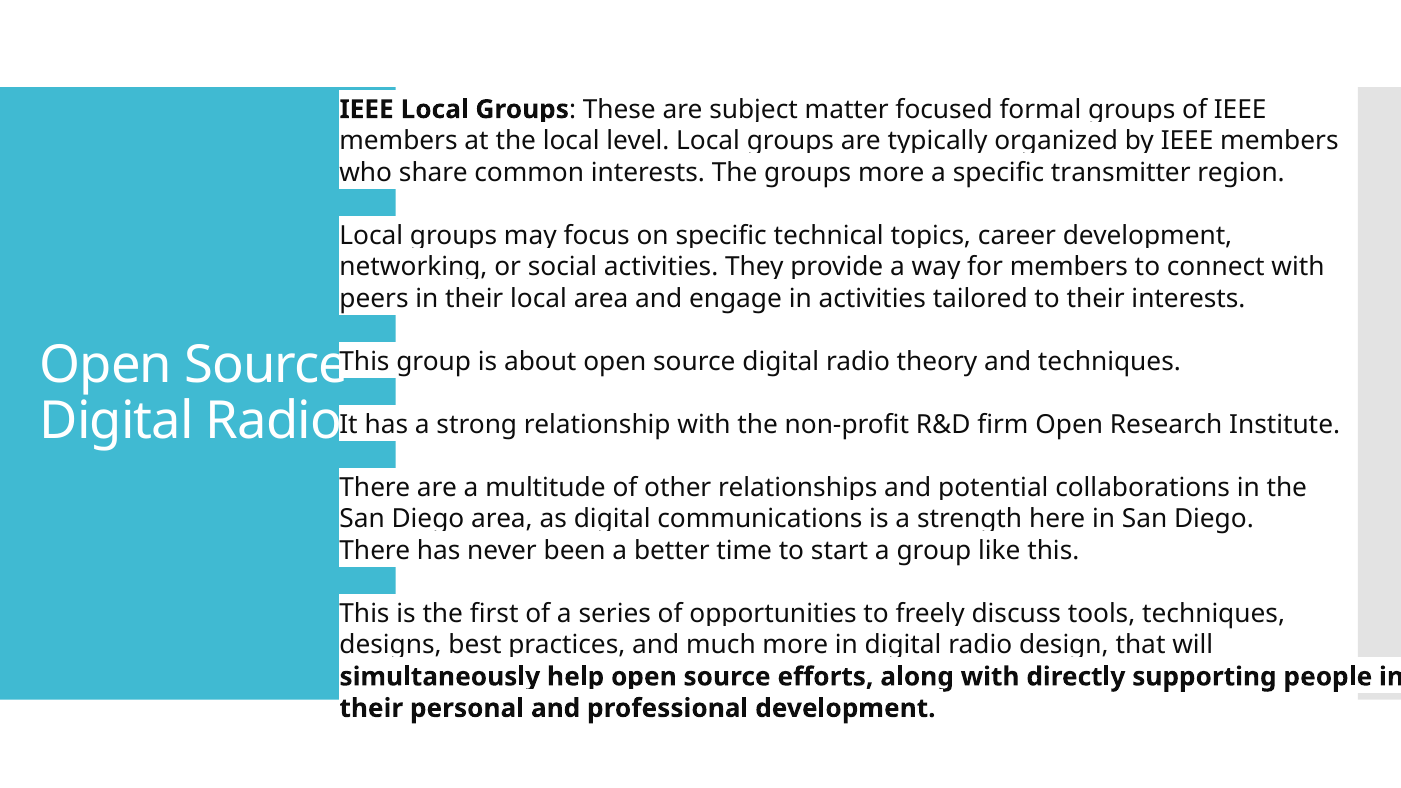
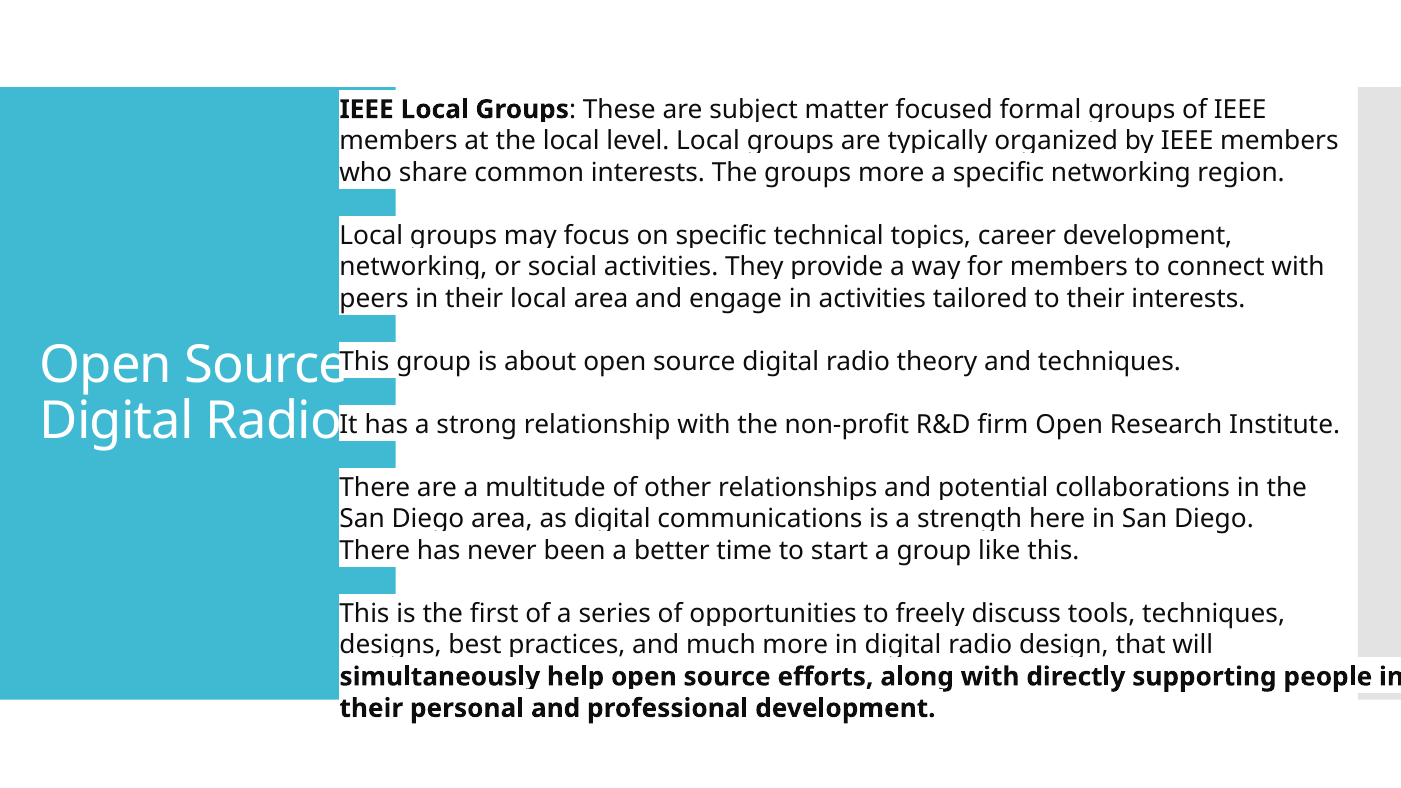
specific transmitter: transmitter -> networking (1121, 172)
